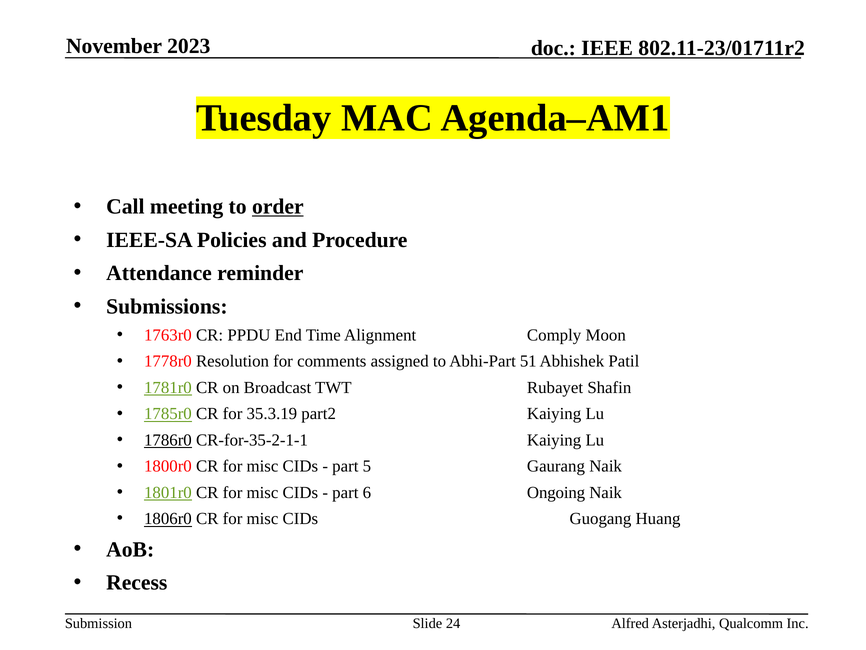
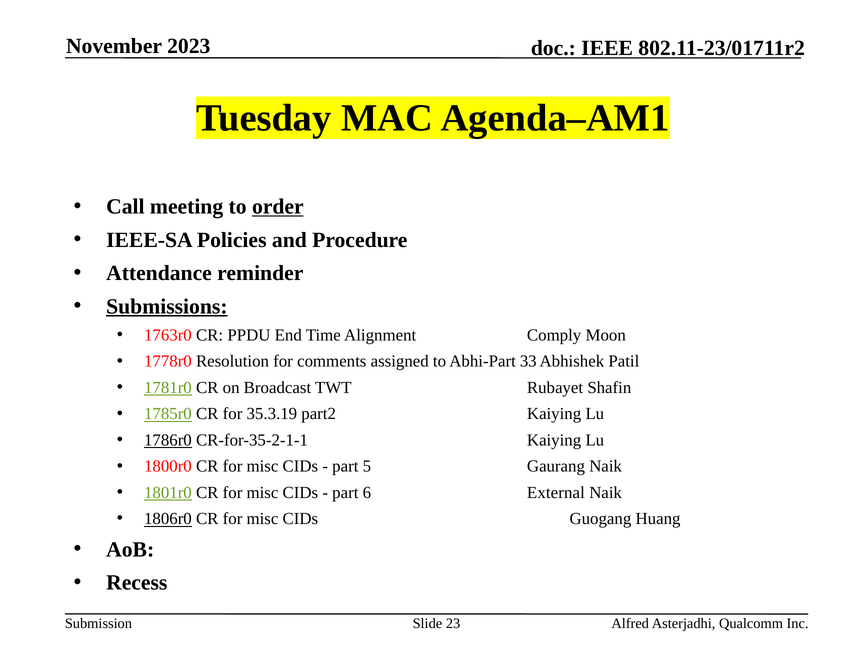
Submissions underline: none -> present (167, 306)
51: 51 -> 33 (528, 361)
Ongoing: Ongoing -> External (556, 492)
24: 24 -> 23 (453, 623)
